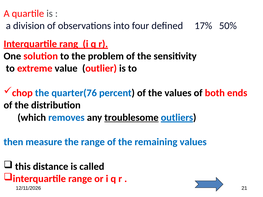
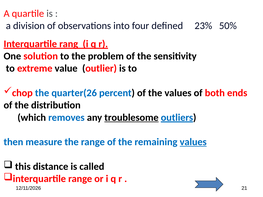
17%: 17% -> 23% (203, 26)
quarter(76: quarter(76 -> quarter(26 (74, 93)
values underline: none -> present (193, 142)
